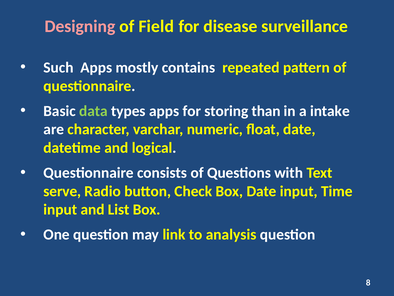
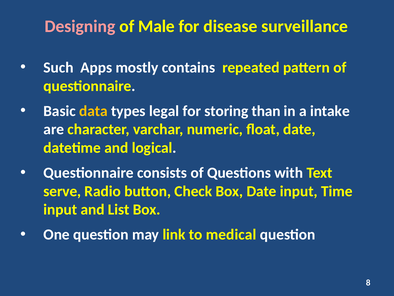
Field: Field -> Male (156, 26)
data colour: light green -> yellow (93, 111)
types apps: apps -> legal (164, 111)
analysis: analysis -> medical (231, 234)
